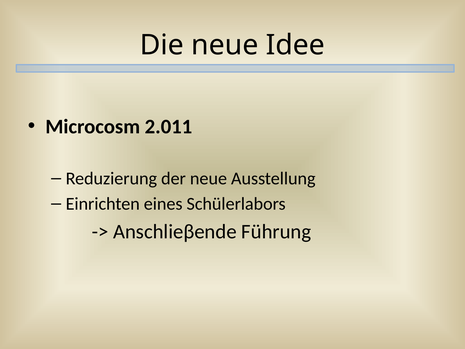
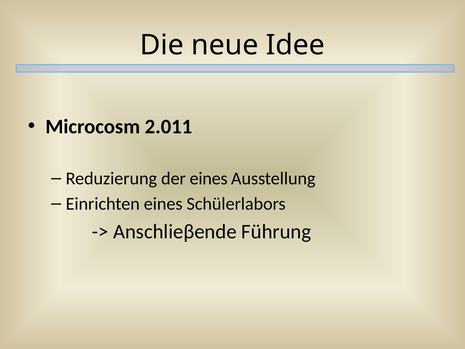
der neue: neue -> eines (209, 179)
